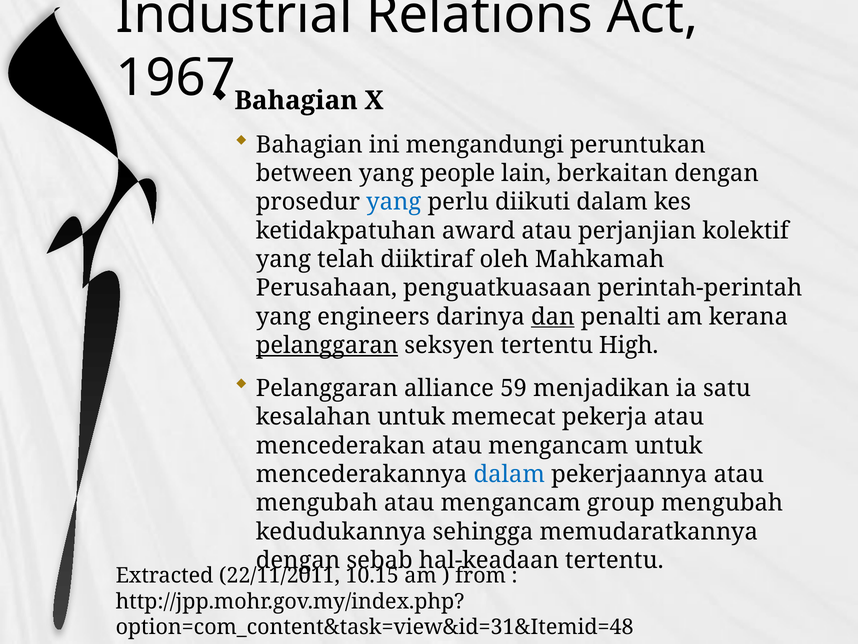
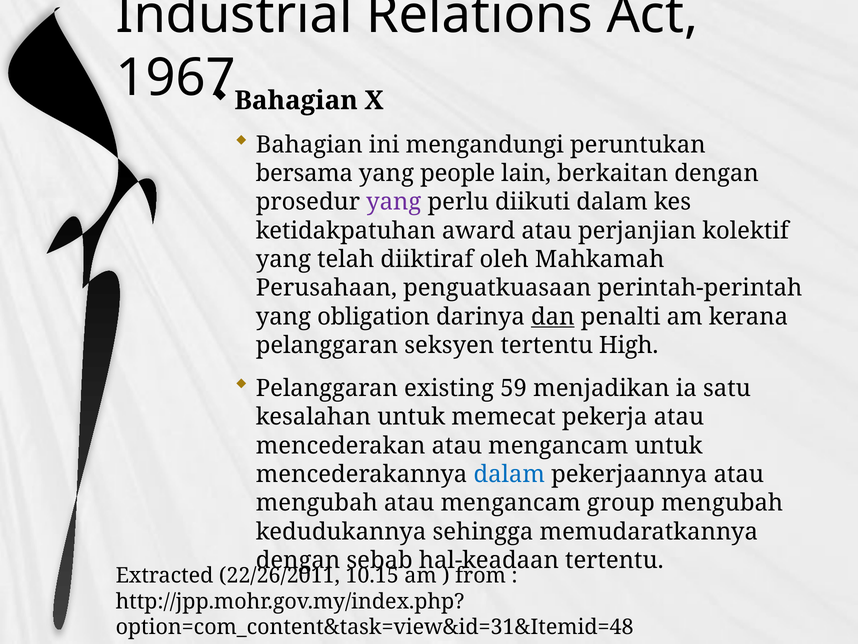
between: between -> bersama (304, 173)
yang colour: blue -> purple (394, 202)
engineers: engineers -> obligation (374, 317)
pelanggaran underline: present -> none (327, 345)
alliance: alliance -> existing (449, 388)
22/11/2011: 22/11/2011 -> 22/26/2011 (279, 575)
